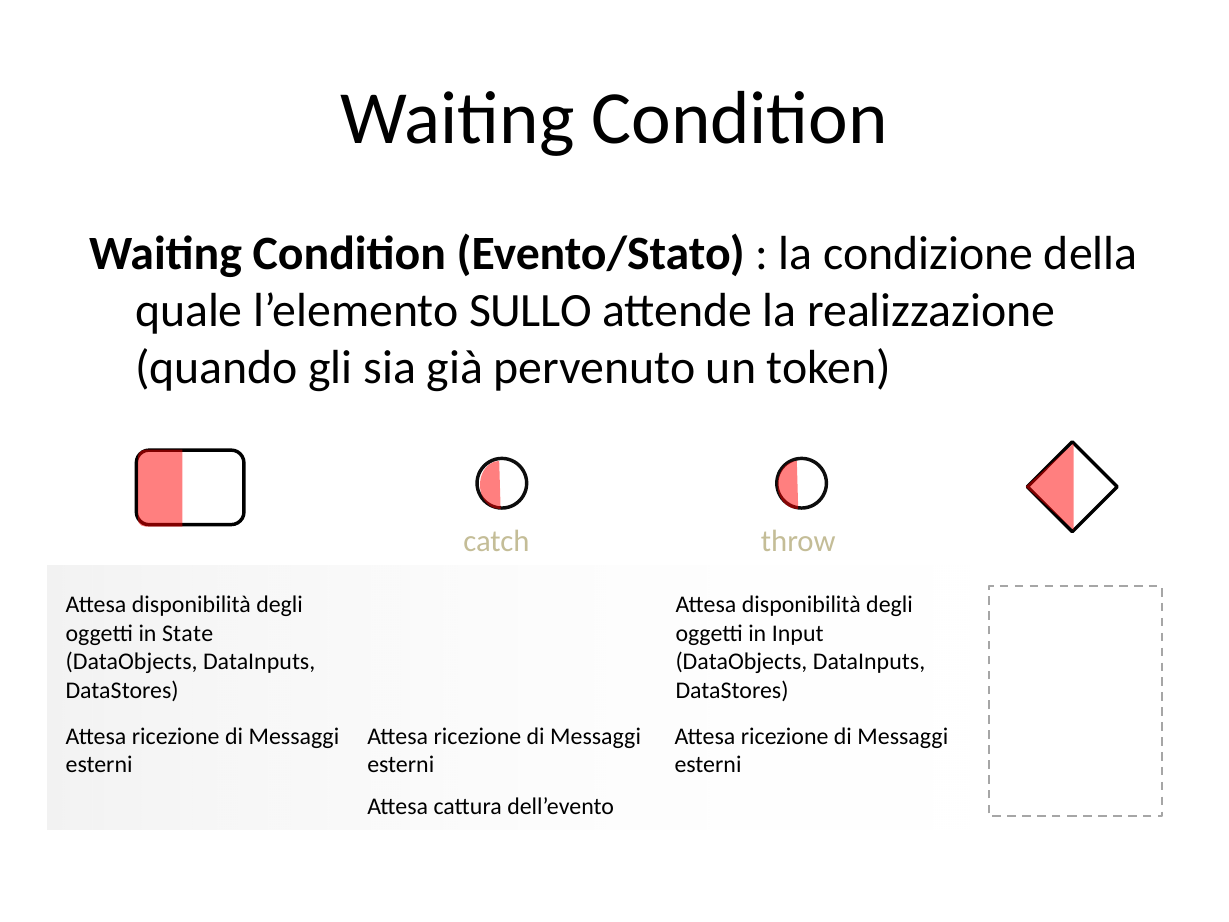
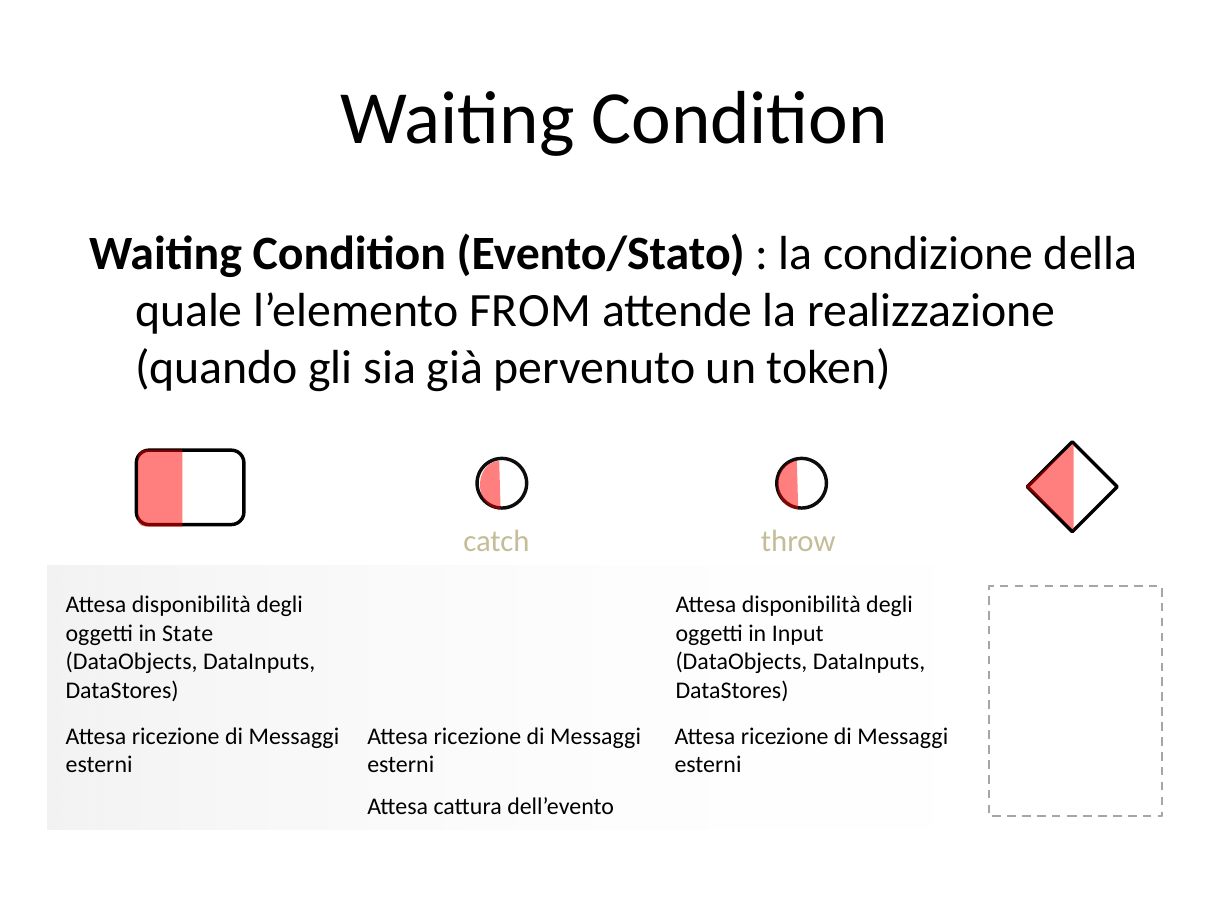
SULLO: SULLO -> FROM (530, 310)
